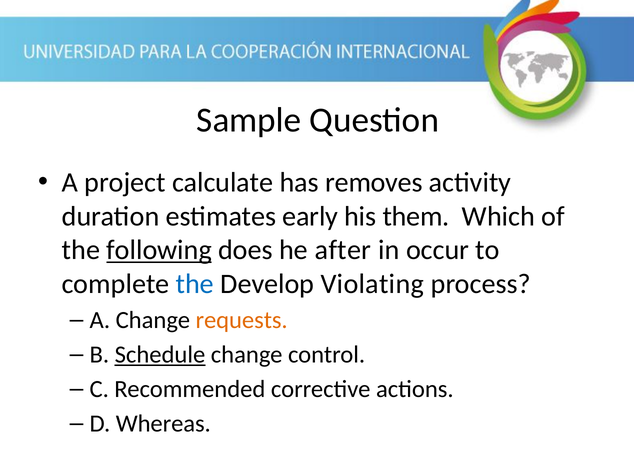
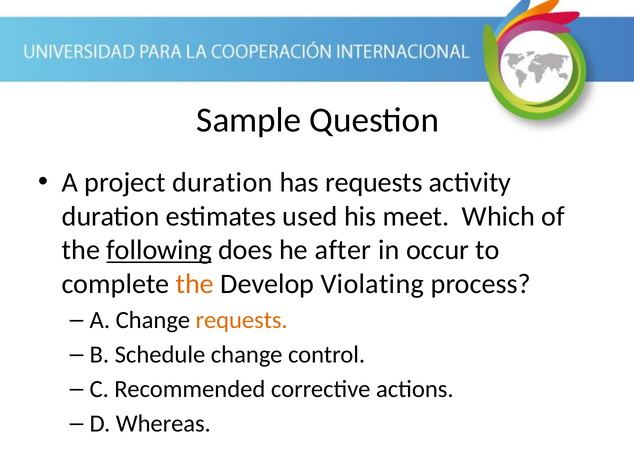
project calculate: calculate -> duration (222, 183)
has removes: removes -> requests (374, 183)
early: early -> used (310, 217)
them: them -> meet (416, 217)
the colour: blue -> orange (195, 284)
Schedule underline: present -> none (160, 355)
